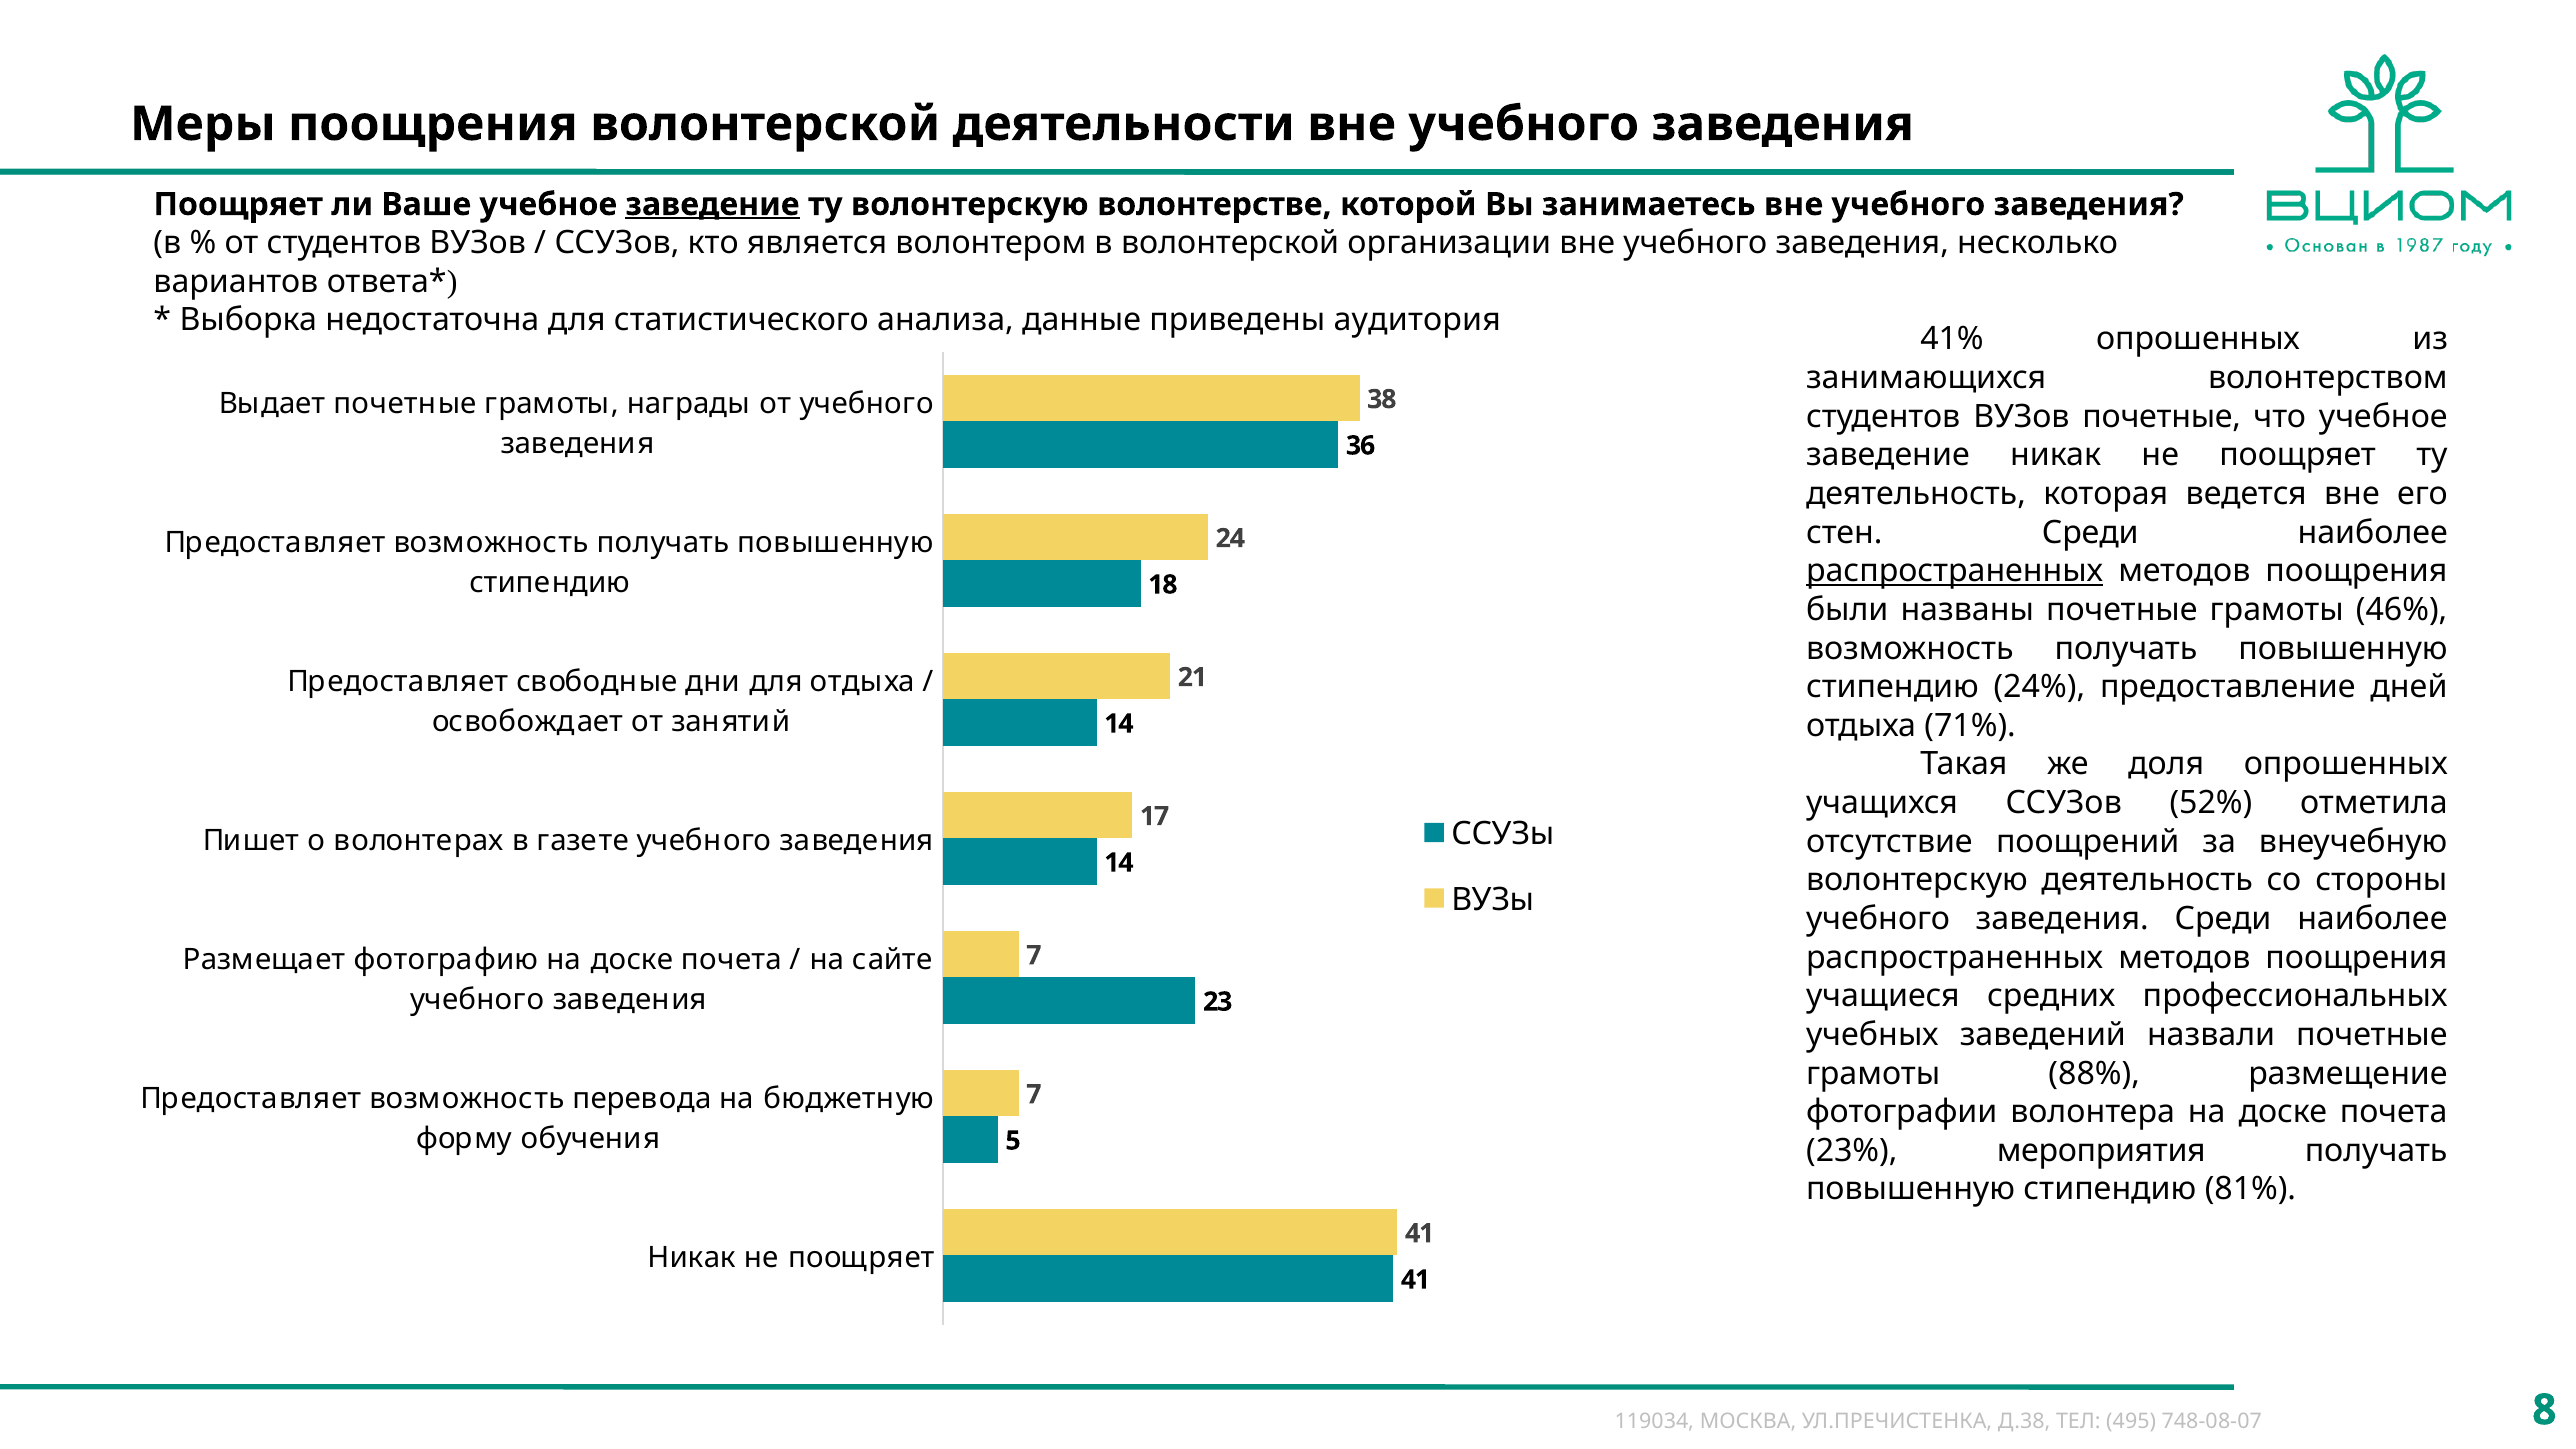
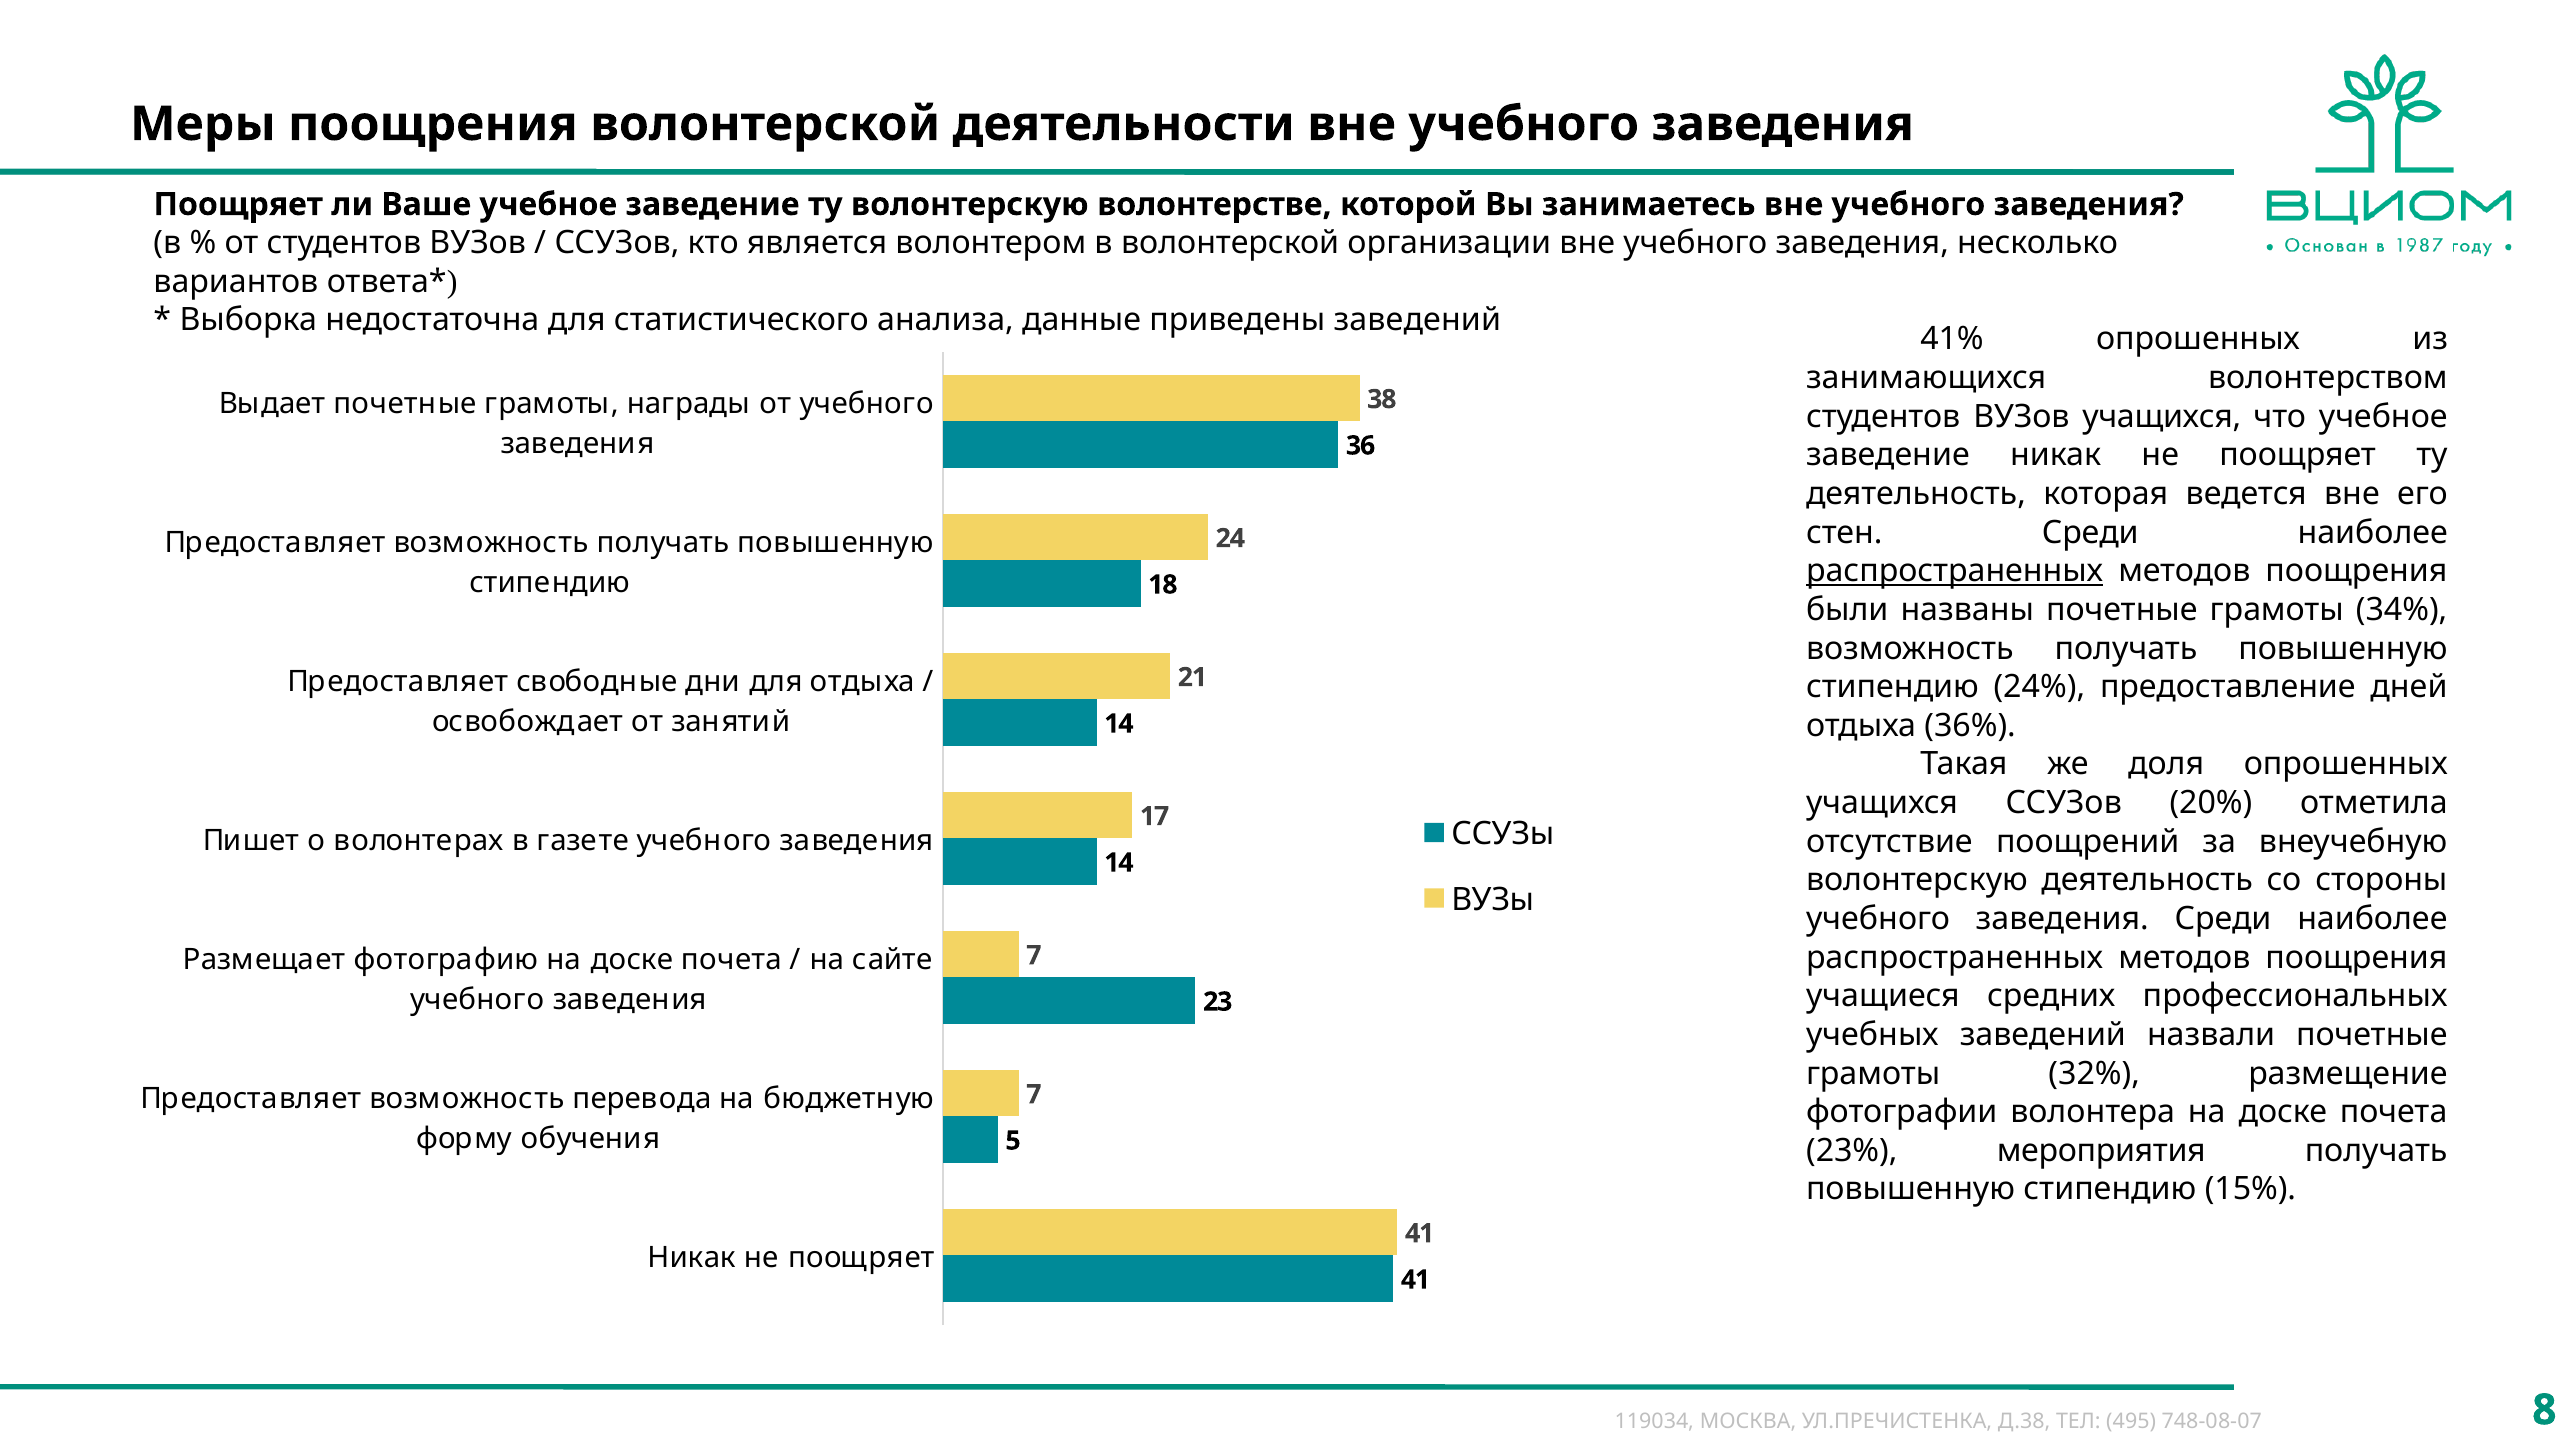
заведение underline: present -> none (713, 204)
приведены аудитория: аудитория -> заведений (1417, 320)
ВУЗов почетные: почетные -> учащихся (2162, 417)
46%: 46% -> 34% (2402, 610)
71%: 71% -> 36% (1970, 726)
52%: 52% -> 20% (2211, 803)
88%: 88% -> 32% (2094, 1073)
81%: 81% -> 15% (2250, 1189)
